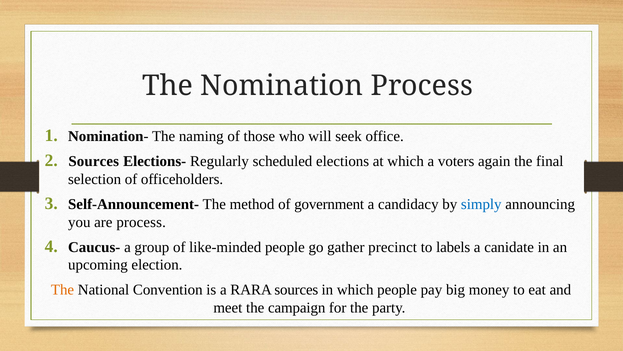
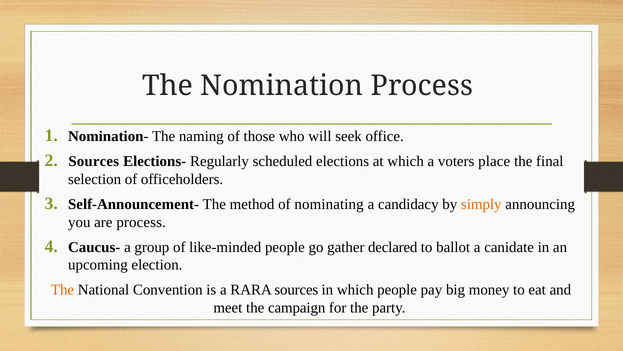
again: again -> place (494, 161)
government: government -> nominating (329, 204)
simply colour: blue -> orange (481, 204)
precinct: precinct -> declared (393, 247)
labels: labels -> ballot (453, 247)
